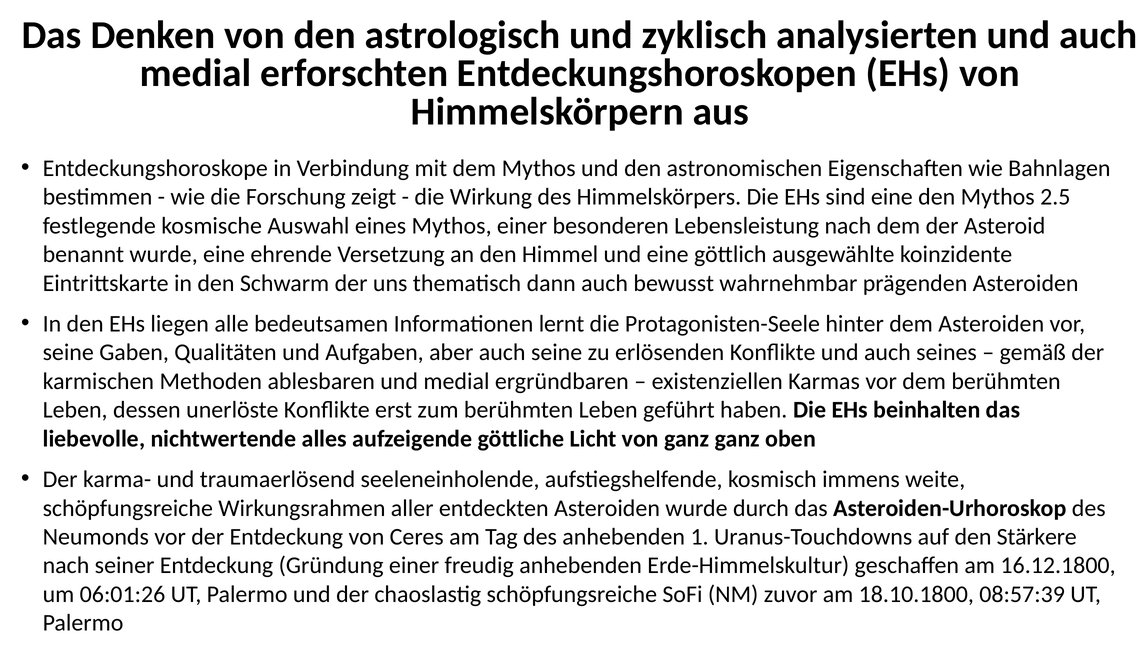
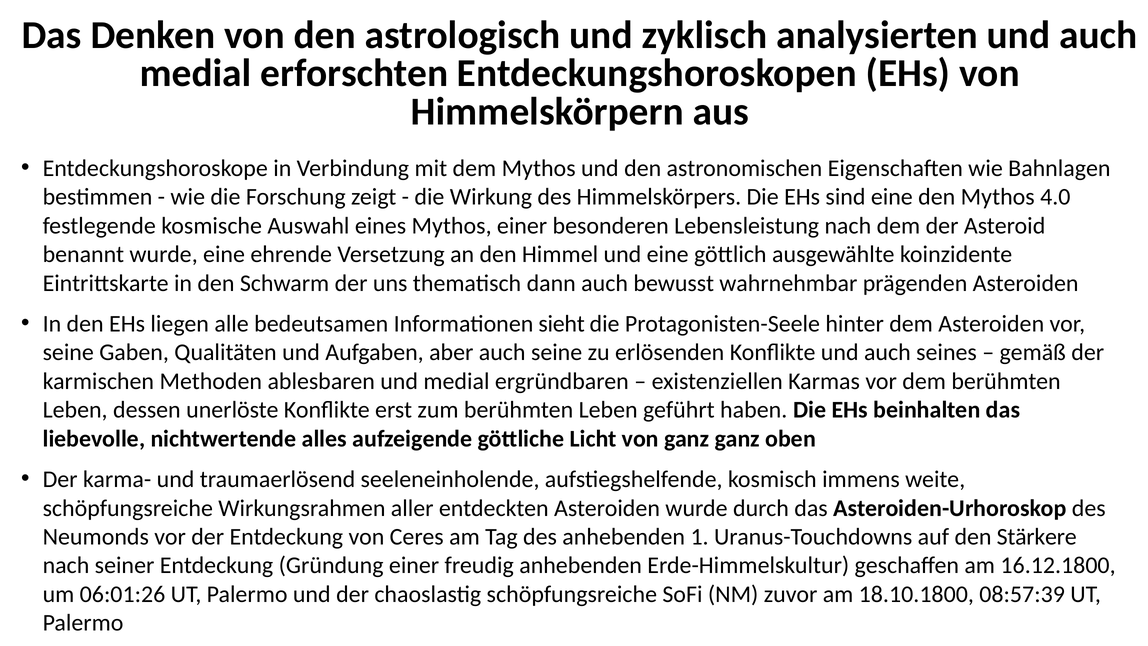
2.5: 2.5 -> 4.0 (1055, 197)
lernt: lernt -> sieht (562, 324)
